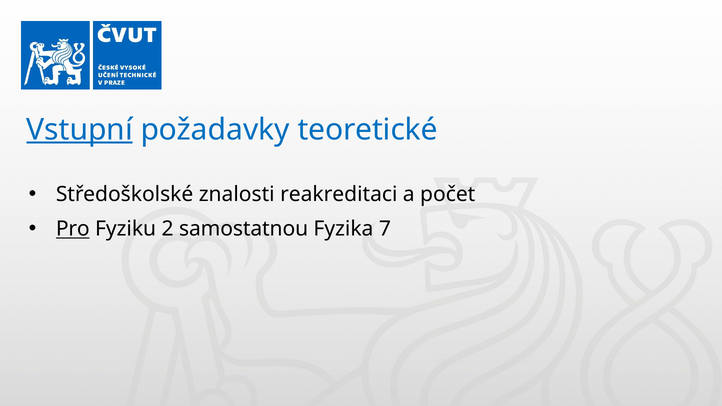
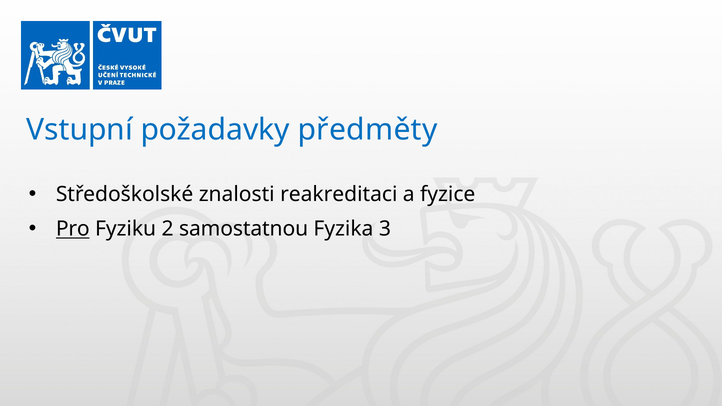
Vstupní underline: present -> none (80, 130)
teoretické: teoretické -> předměty (367, 130)
počet: počet -> fyzice (448, 195)
7: 7 -> 3 (385, 229)
